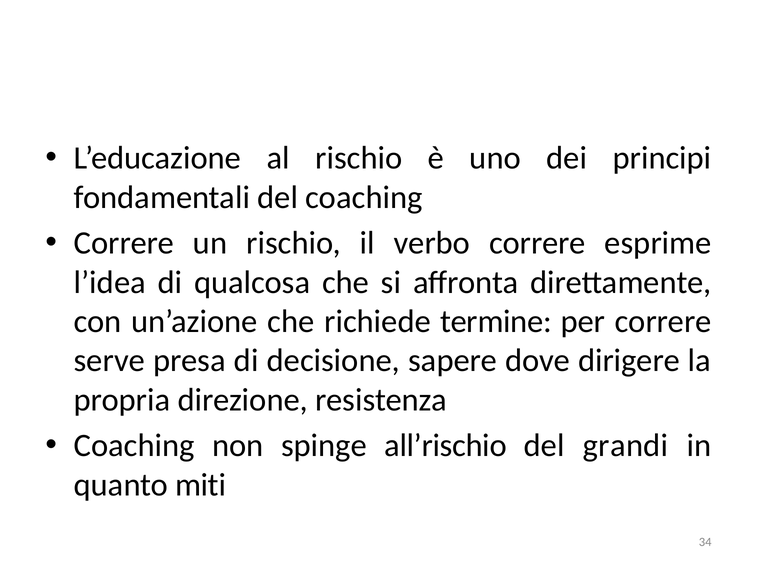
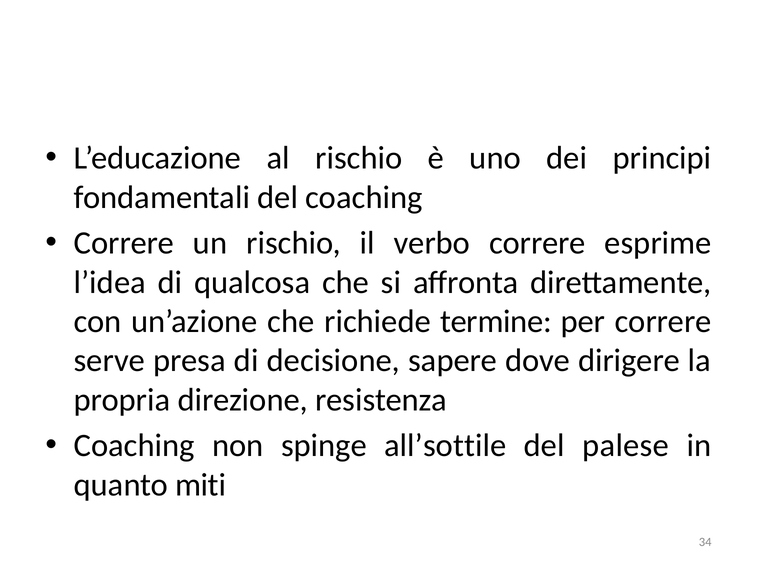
all’rischio: all’rischio -> all’sottile (445, 445)
grandi: grandi -> palese (626, 445)
